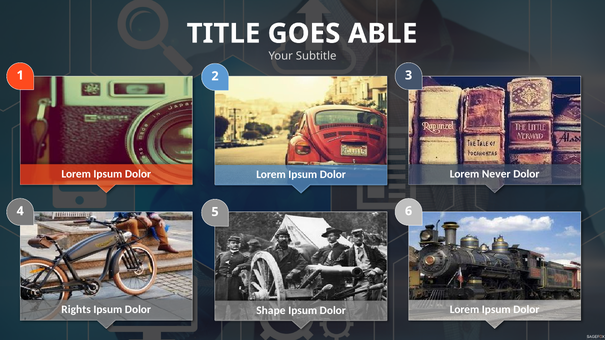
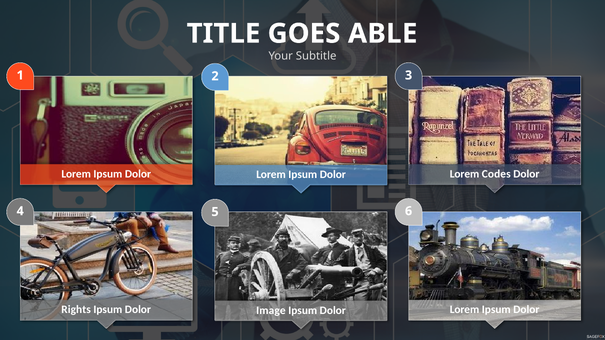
Never: Never -> Codes (496, 174)
Shape: Shape -> Image (271, 311)
